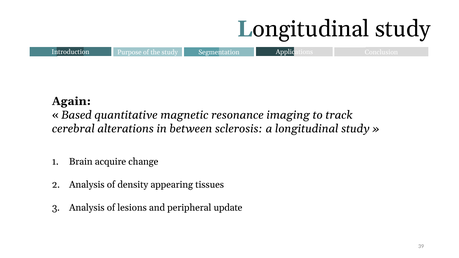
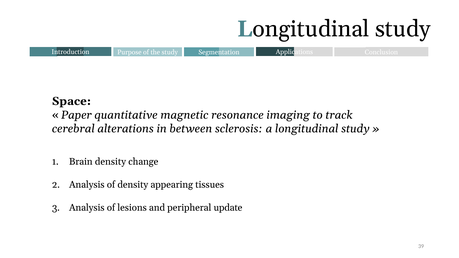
Again: Again -> Space (71, 101)
Based: Based -> Paper (77, 115)
Brain acquire: acquire -> density (110, 162)
